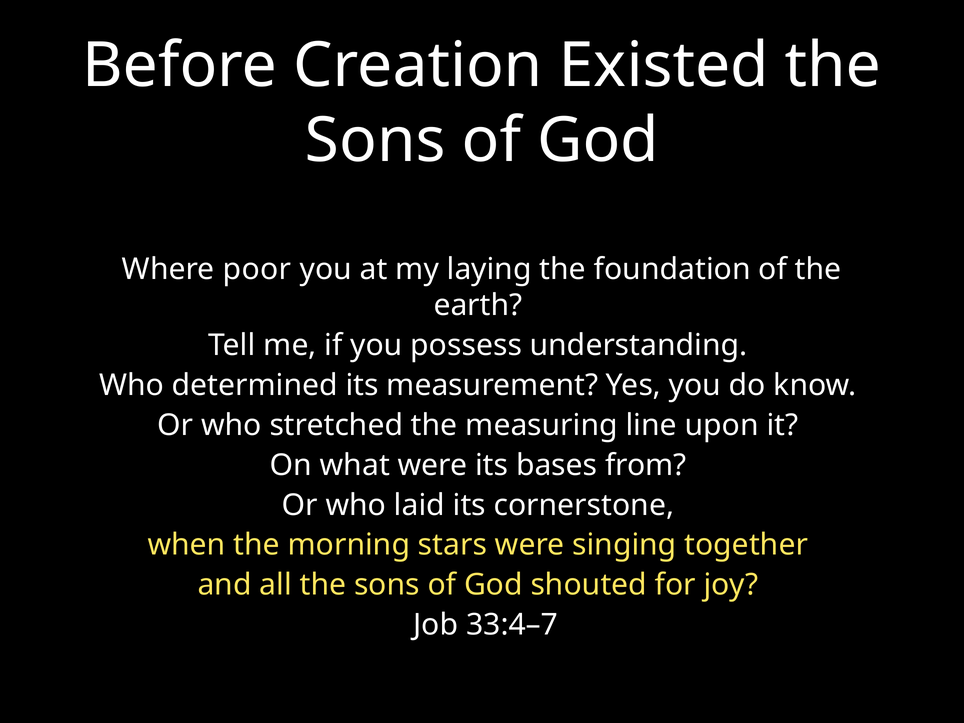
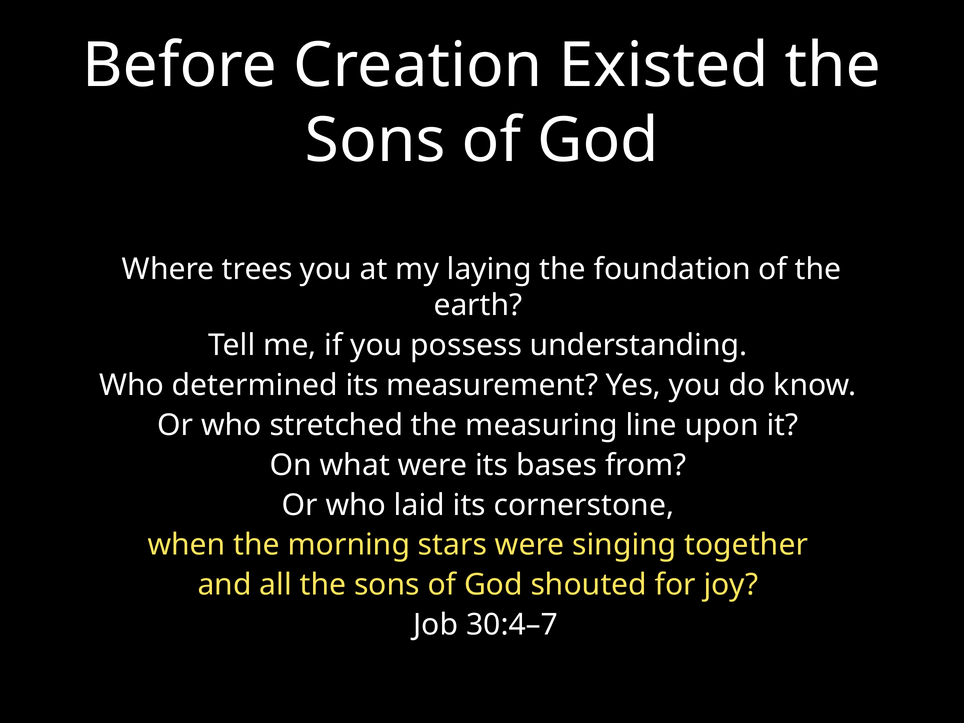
poor: poor -> trees (257, 269)
33:4–7: 33:4–7 -> 30:4–7 (512, 625)
